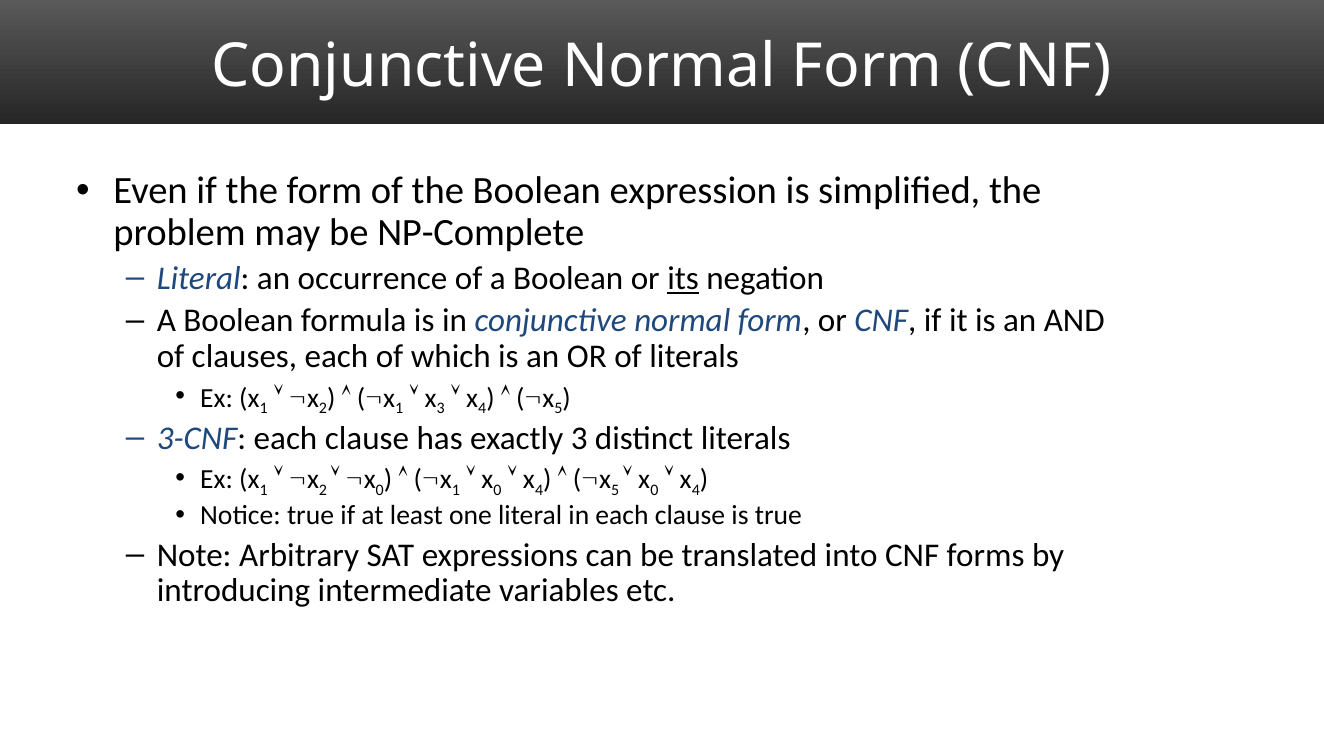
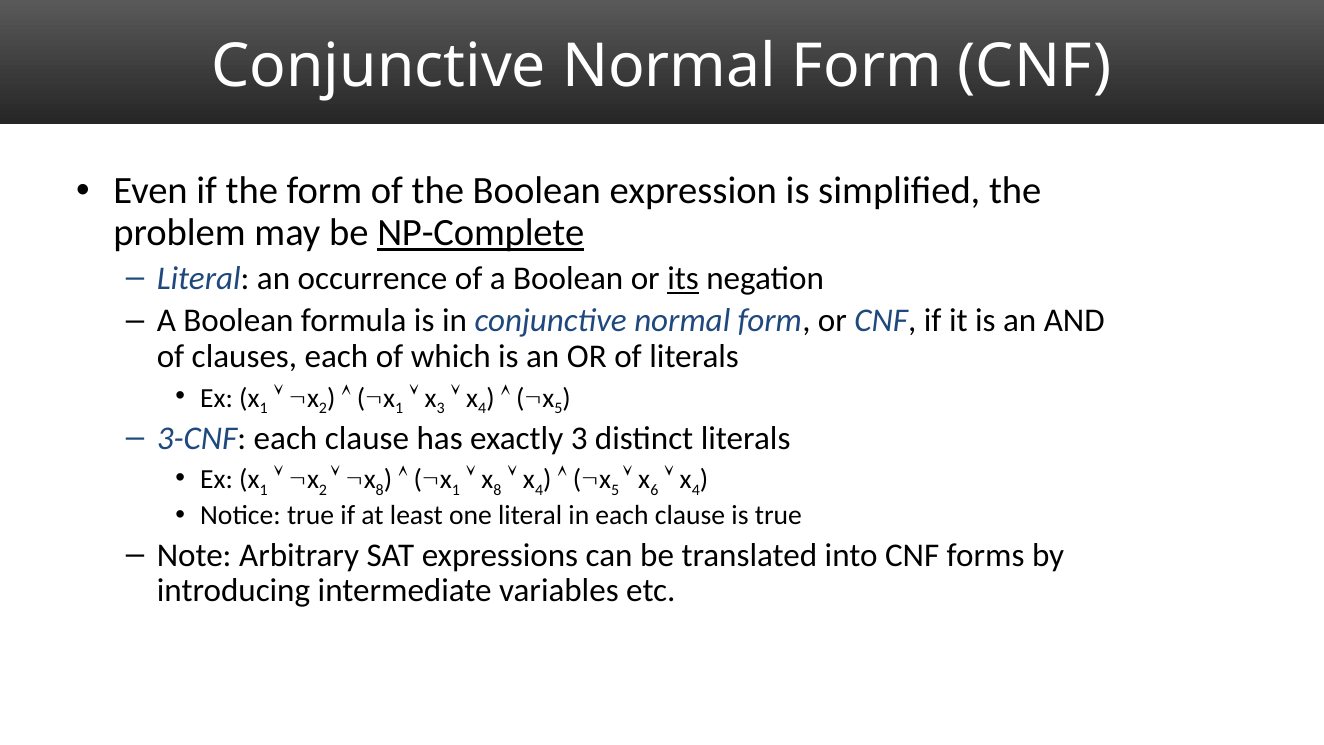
NP-Complete underline: none -> present (481, 233)
0: 0 -> 8 (380, 490)
0: 0 -> 8 (497, 490)
0: 0 -> 6 (654, 490)
